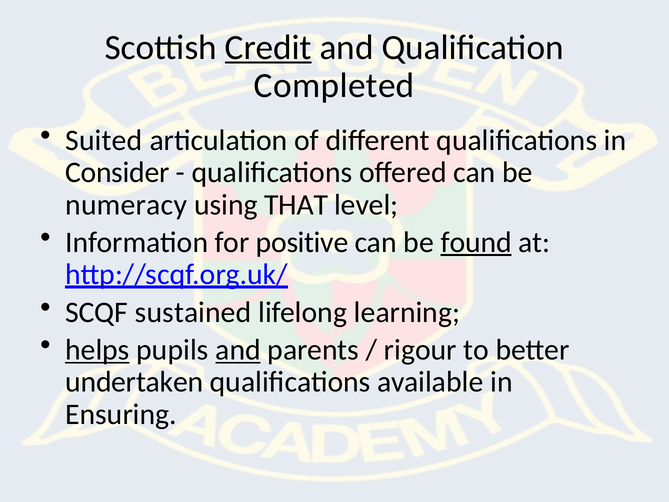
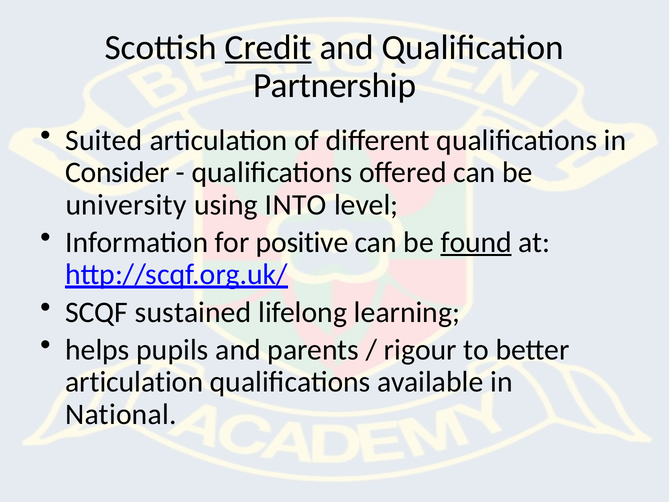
Completed: Completed -> Partnership (335, 86)
numeracy: numeracy -> university (126, 205)
THAT: THAT -> INTO (296, 205)
helps underline: present -> none (97, 350)
and underline: present -> none (238, 350)
undertaken: undertaken -> articulation (134, 382)
Ensuring: Ensuring -> National (121, 414)
